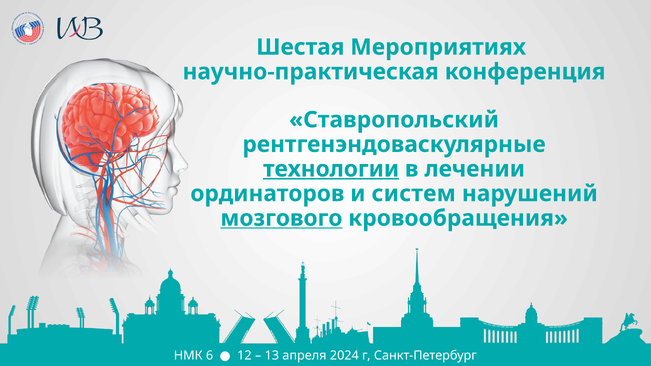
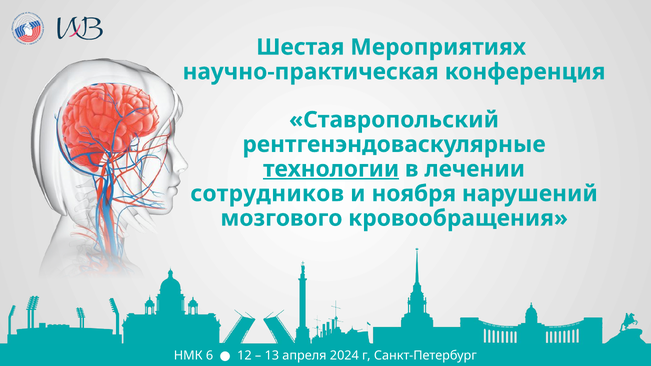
ординаторов: ординаторов -> сотрудников (267, 194)
систем: систем -> ноября (414, 194)
мозгового underline: present -> none (281, 218)
